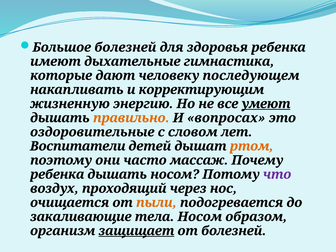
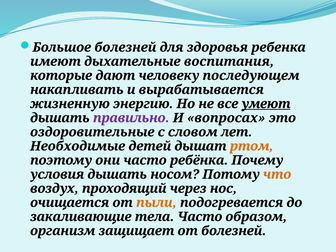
гимнастика: гимнастика -> воспитания (229, 61)
корректирующим: корректирующим -> вырабатывается (201, 90)
правильно colour: orange -> purple (131, 118)
Воспитатели: Воспитатели -> Необходимые (78, 146)
массаж: массаж -> ребёнка (199, 160)
ребенка: ребенка -> условия (57, 174)
что colour: purple -> orange (277, 174)
тела Носом: Носом -> Часто (200, 217)
защищает underline: present -> none (136, 231)
